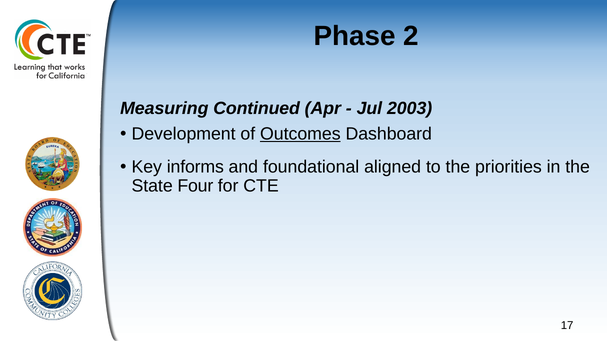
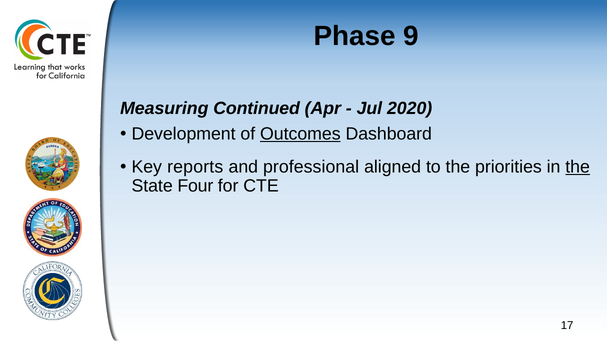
2: 2 -> 9 (411, 36)
2003: 2003 -> 2020 (410, 109)
informs: informs -> reports (195, 167)
foundational: foundational -> professional (311, 167)
the underline: none -> present (578, 167)
